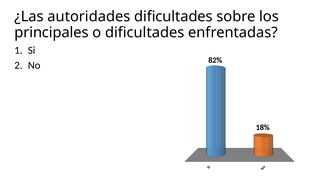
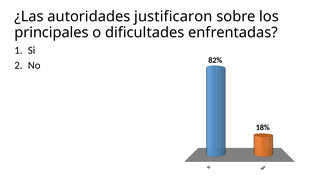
autoridades dificultades: dificultades -> justificaron (173, 17)
